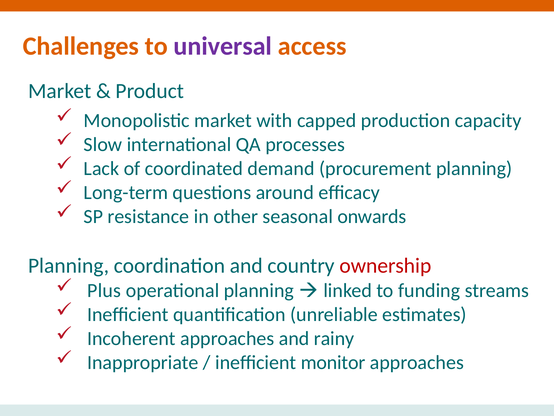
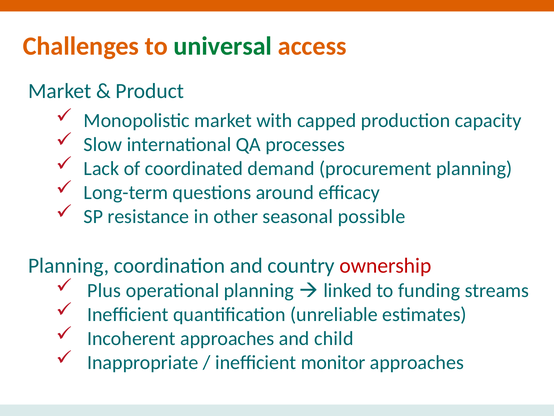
universal colour: purple -> green (223, 46)
onwards: onwards -> possible (372, 216)
rainy: rainy -> child (334, 338)
